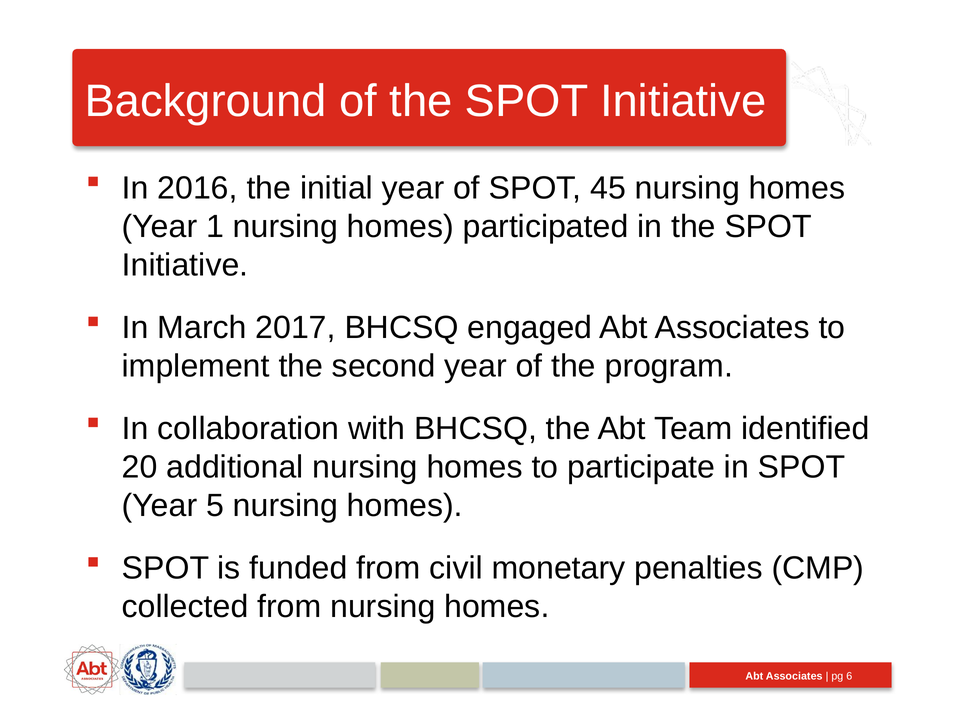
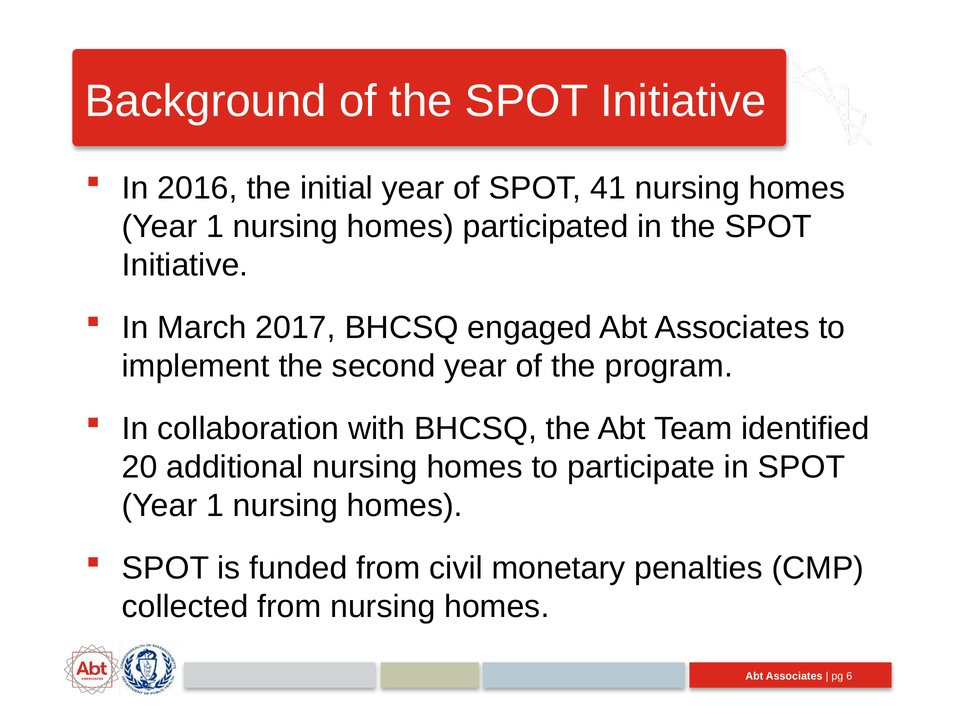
45: 45 -> 41 (608, 188)
5: 5 -> 1 (215, 505)
